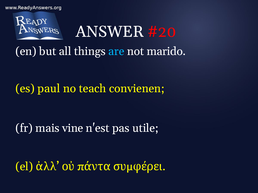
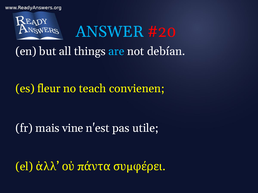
ANSWER colour: white -> light blue (110, 32)
marido: marido -> debían (166, 51)
paul: paul -> fleur (49, 89)
